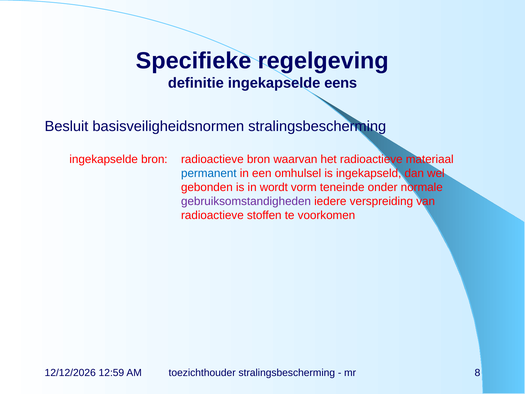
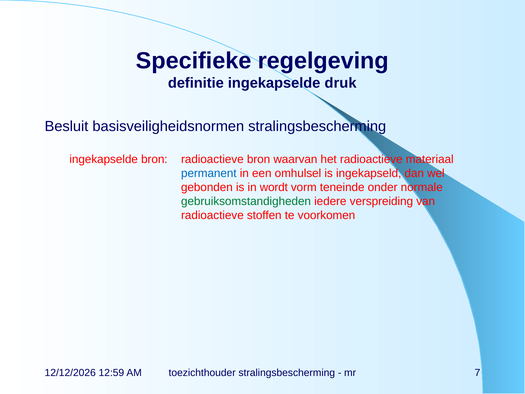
eens: eens -> druk (341, 83)
gebruiksomstandigheden colour: purple -> green (246, 201)
8: 8 -> 7 (477, 373)
